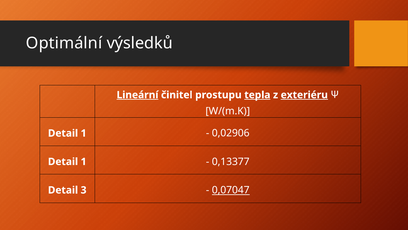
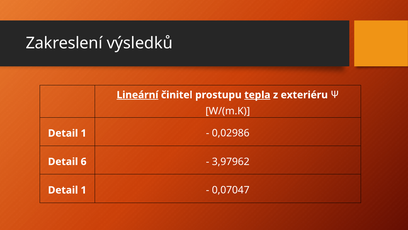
Optimální: Optimální -> Zakreslení (64, 43)
exteriéru underline: present -> none (304, 95)
0,02906: 0,02906 -> 0,02986 (231, 133)
1: 1 -> 6 (84, 161)
0,13377: 0,13377 -> 3,97962 (231, 161)
3: 3 -> 1 (84, 190)
0,07047 underline: present -> none (231, 190)
